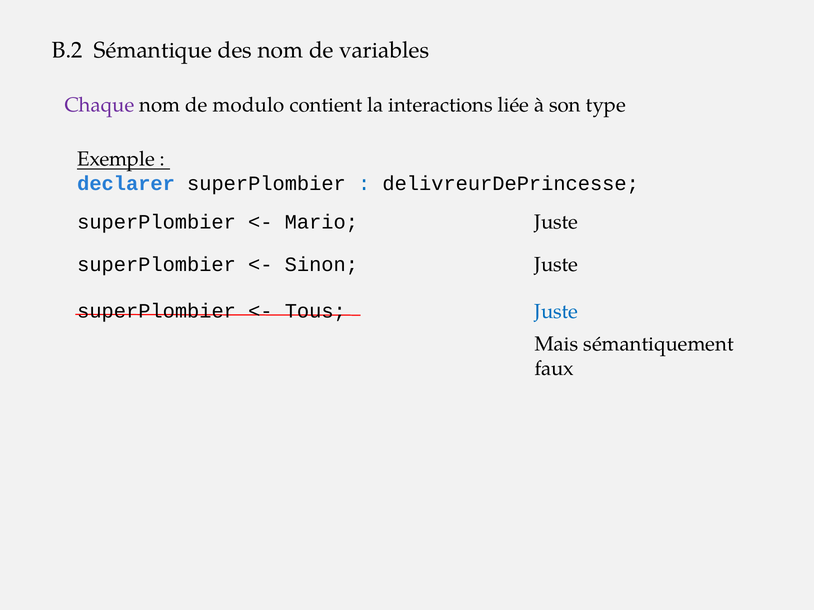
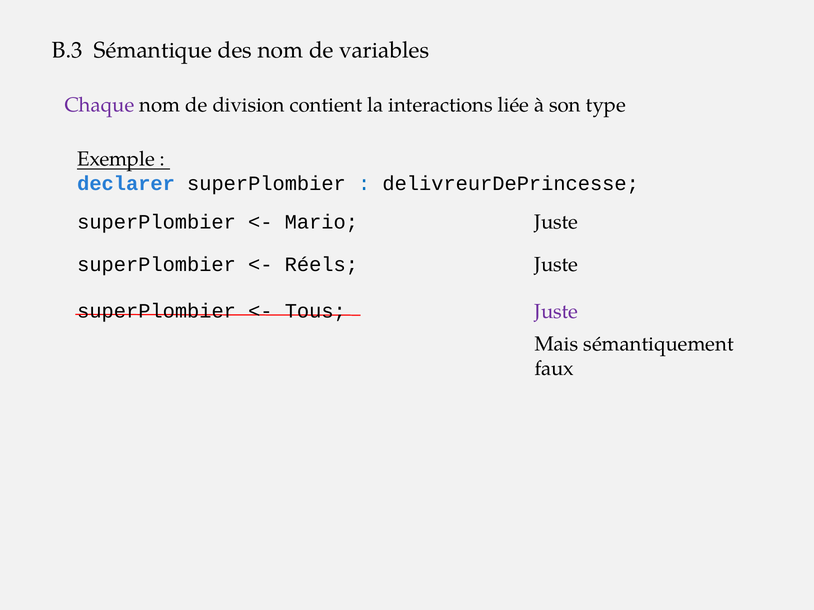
B.2: B.2 -> B.3 (67, 51)
modulo: modulo -> division (249, 105)
Sinon: Sinon -> Réels (321, 265)
Juste colour: blue -> purple (556, 312)
